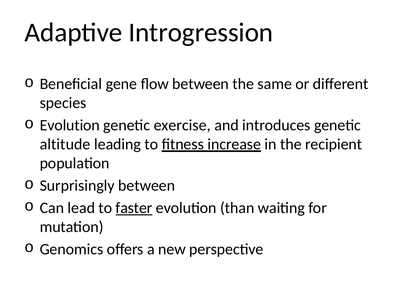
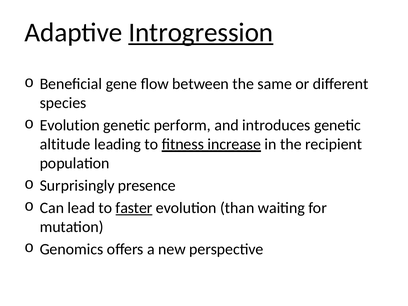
Introgression underline: none -> present (201, 32)
exercise: exercise -> perform (182, 125)
Surprisingly between: between -> presence (147, 186)
